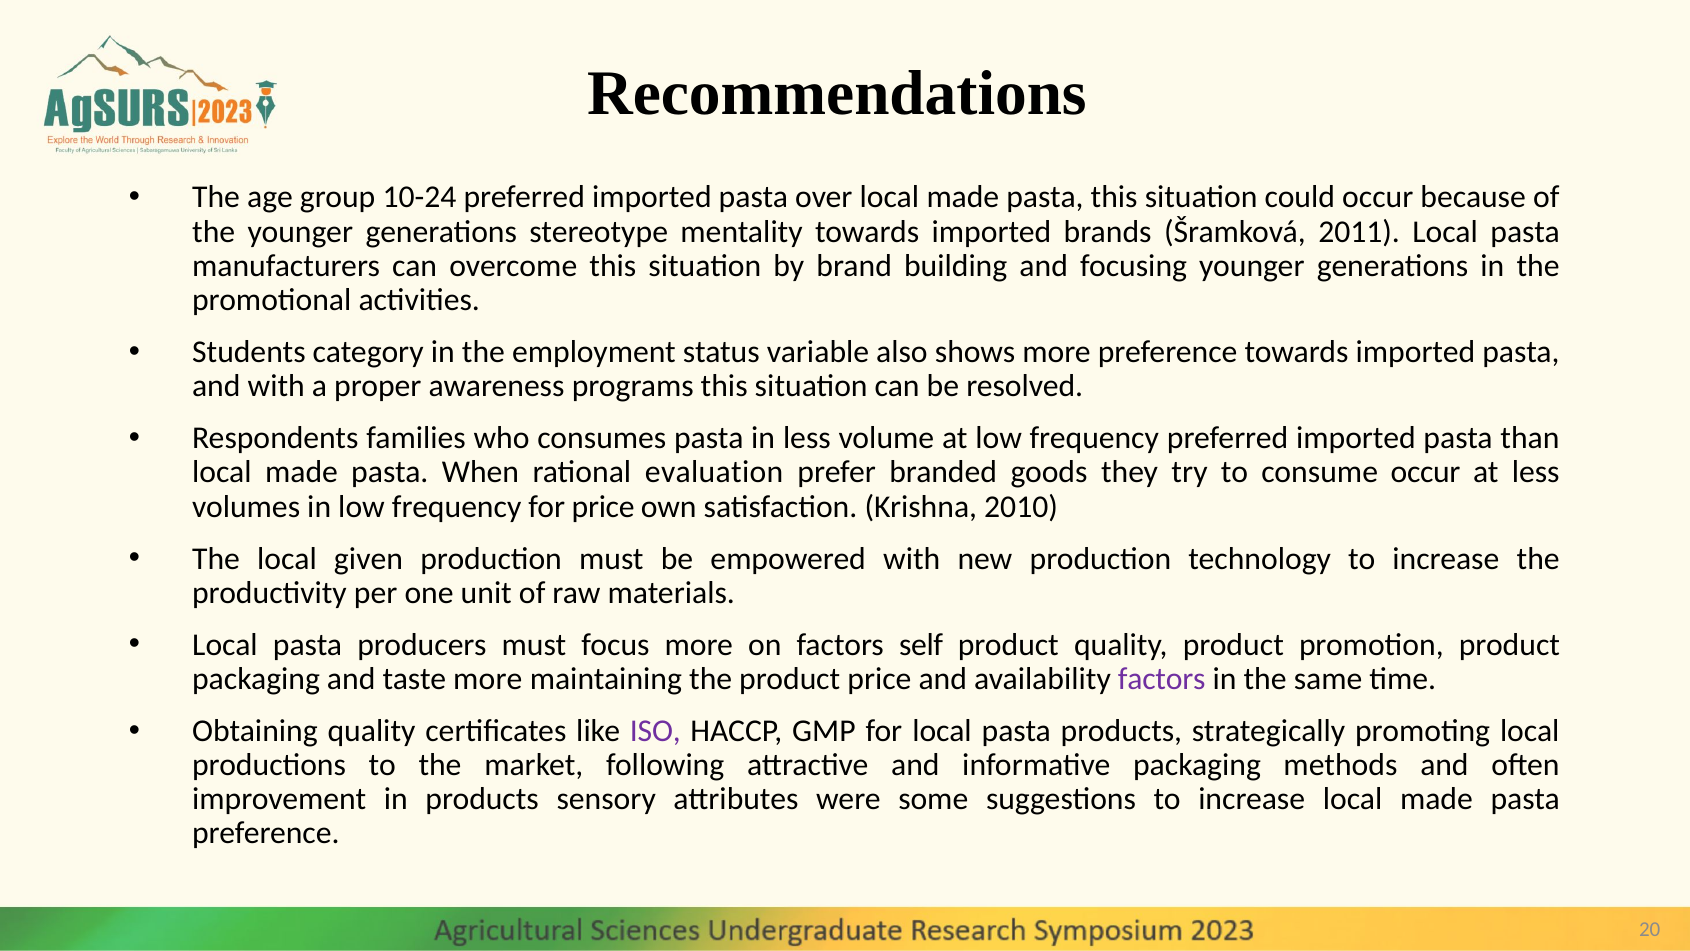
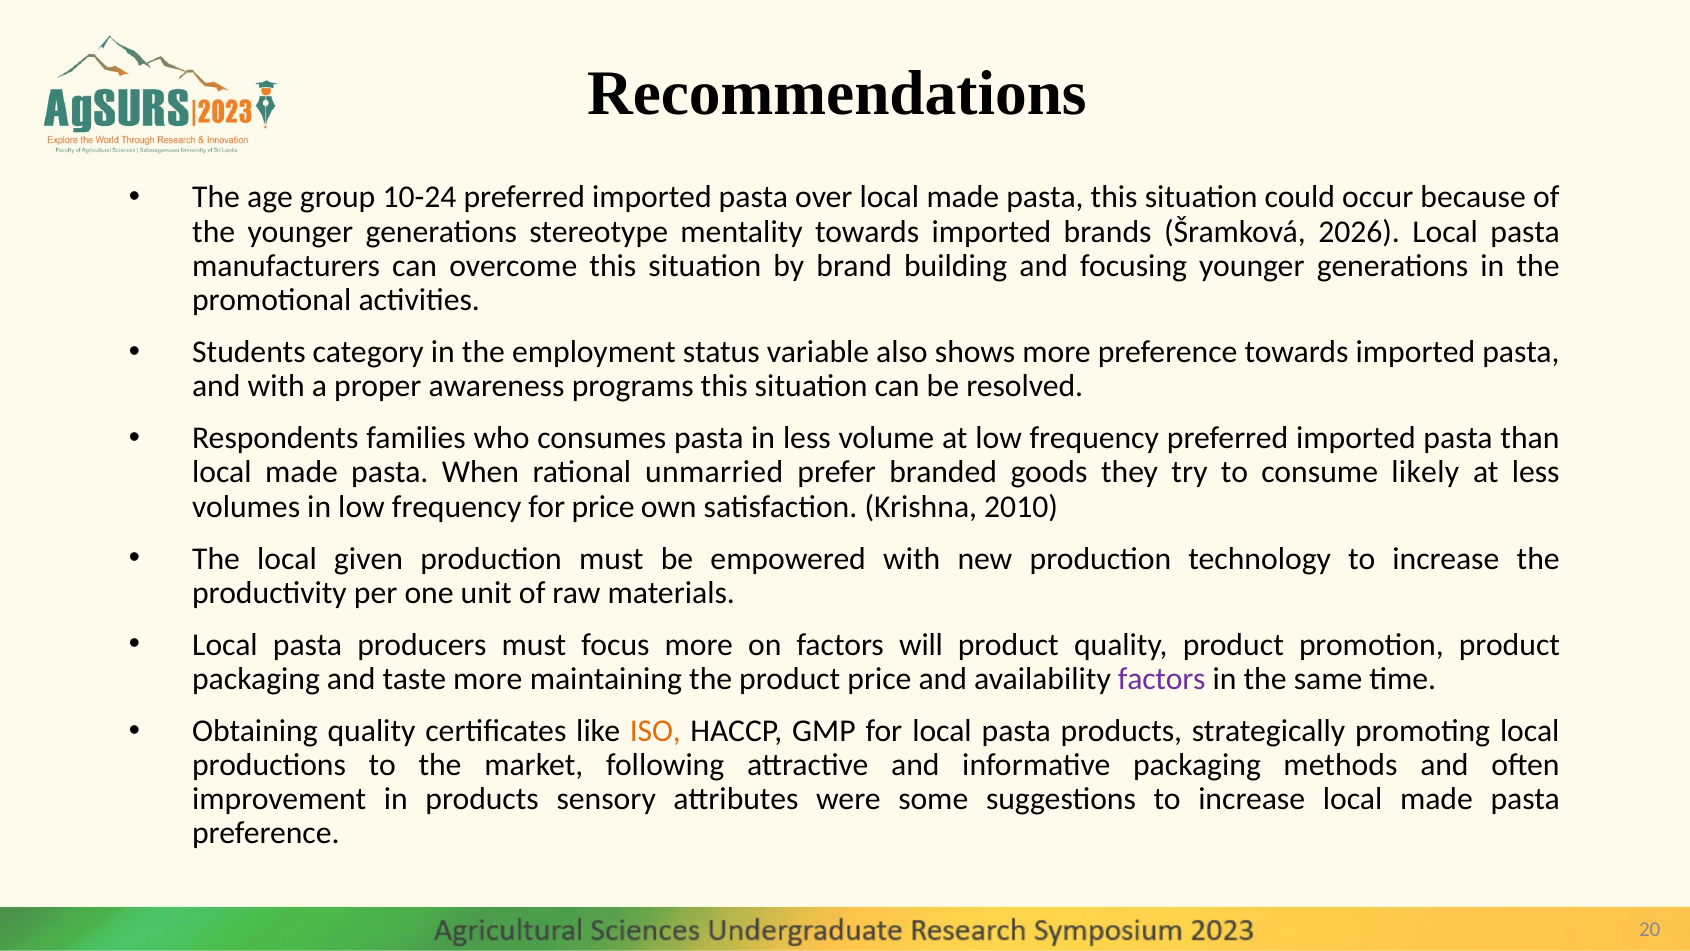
2011: 2011 -> 2026 (1359, 232)
evaluation: evaluation -> unmarried (714, 472)
consume occur: occur -> likely (1425, 472)
self: self -> will (921, 644)
ISO colour: purple -> orange (655, 730)
